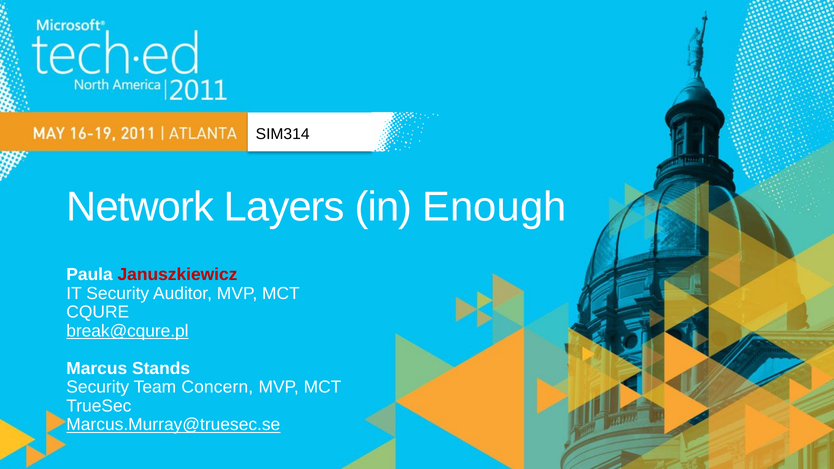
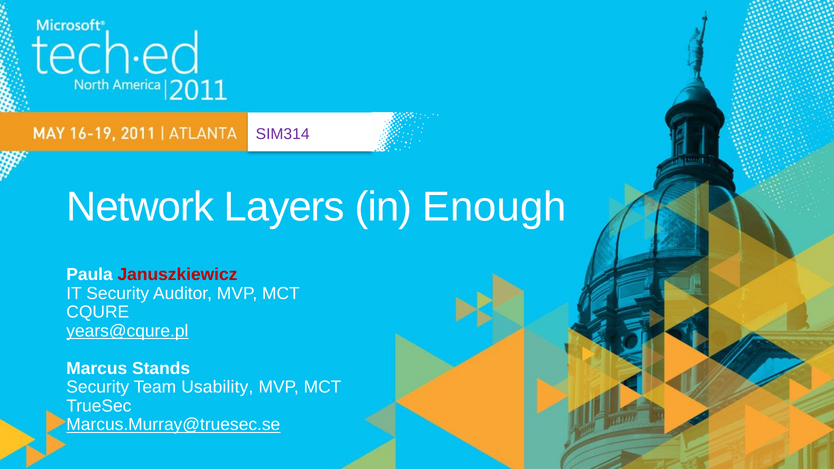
SIM314 colour: black -> purple (283, 134)
break@cqure.pl: break@cqure.pl -> years@cqure.pl (127, 331)
Concern: Concern -> Usability (217, 387)
